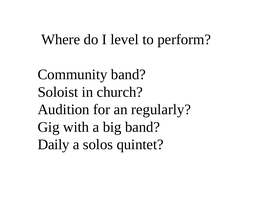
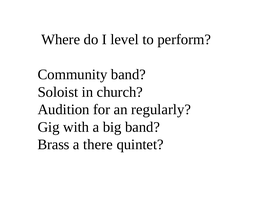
Daily: Daily -> Brass (54, 145)
solos: solos -> there (98, 145)
